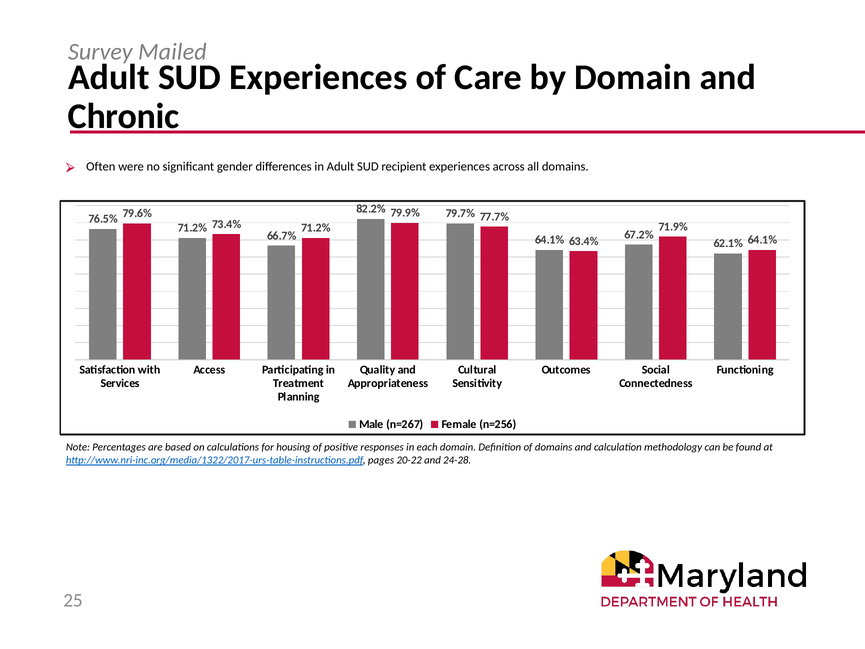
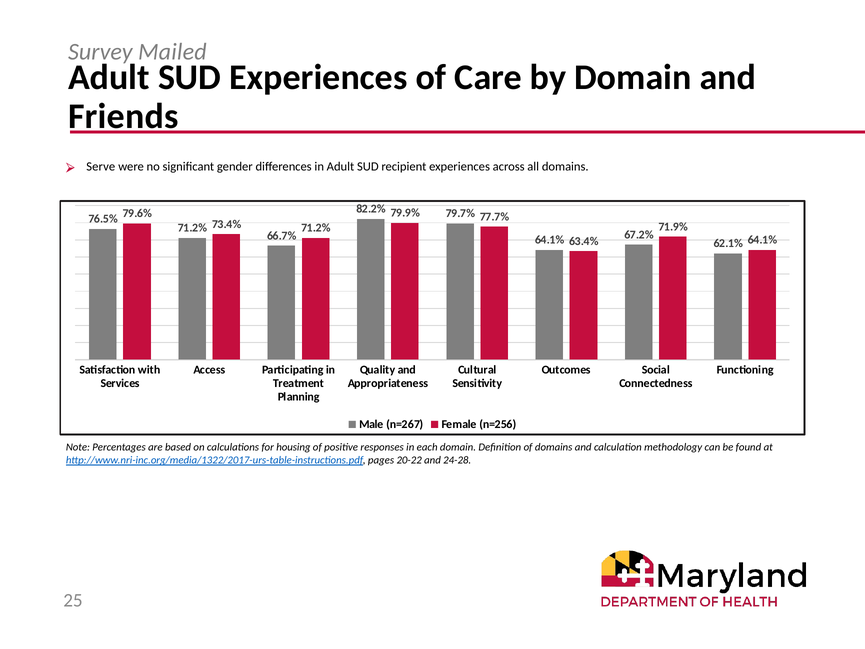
Chronic: Chronic -> Friends (123, 116)
Often: Often -> Serve (101, 166)
